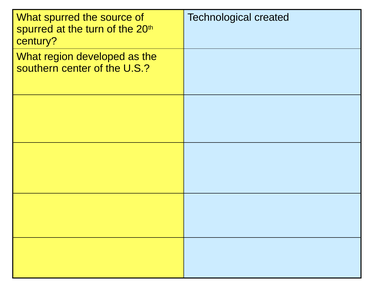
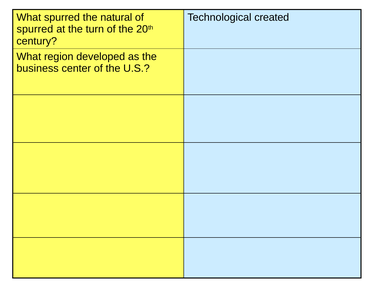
source: source -> natural (116, 17)
southern: southern -> business (38, 68)
